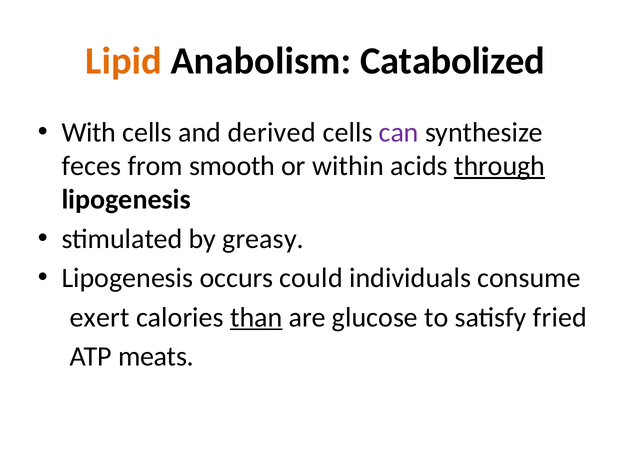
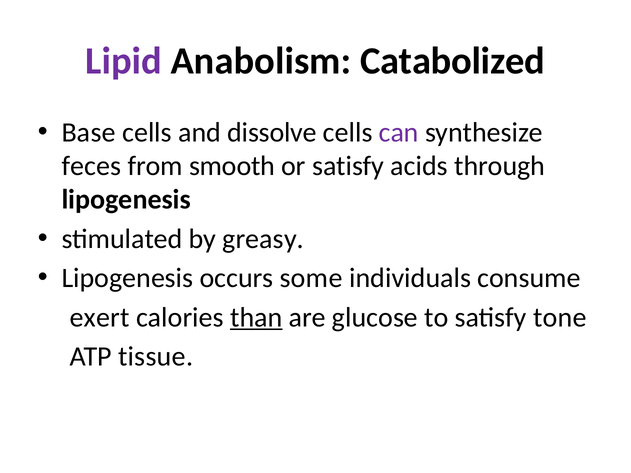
Lipid colour: orange -> purple (124, 61)
With: With -> Base (89, 132)
derived: derived -> dissolve (272, 132)
or within: within -> satisfy (348, 166)
through underline: present -> none (500, 166)
could: could -> some (311, 278)
fried: fried -> tone (560, 318)
meats: meats -> tissue (156, 357)
